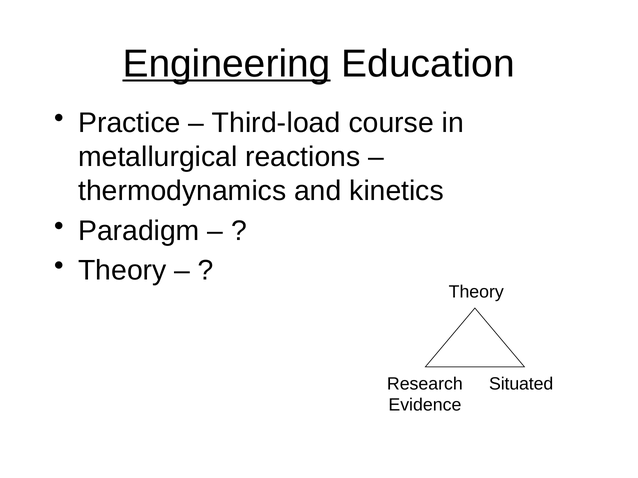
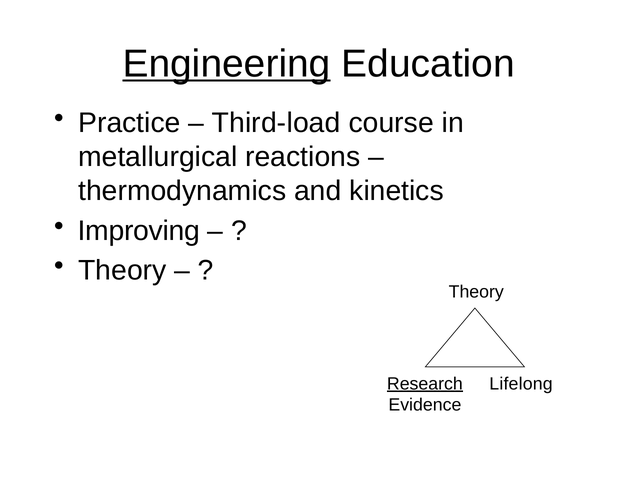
Paradigm: Paradigm -> Improving (139, 231)
Research underline: none -> present (425, 384)
Situated: Situated -> Lifelong (521, 384)
